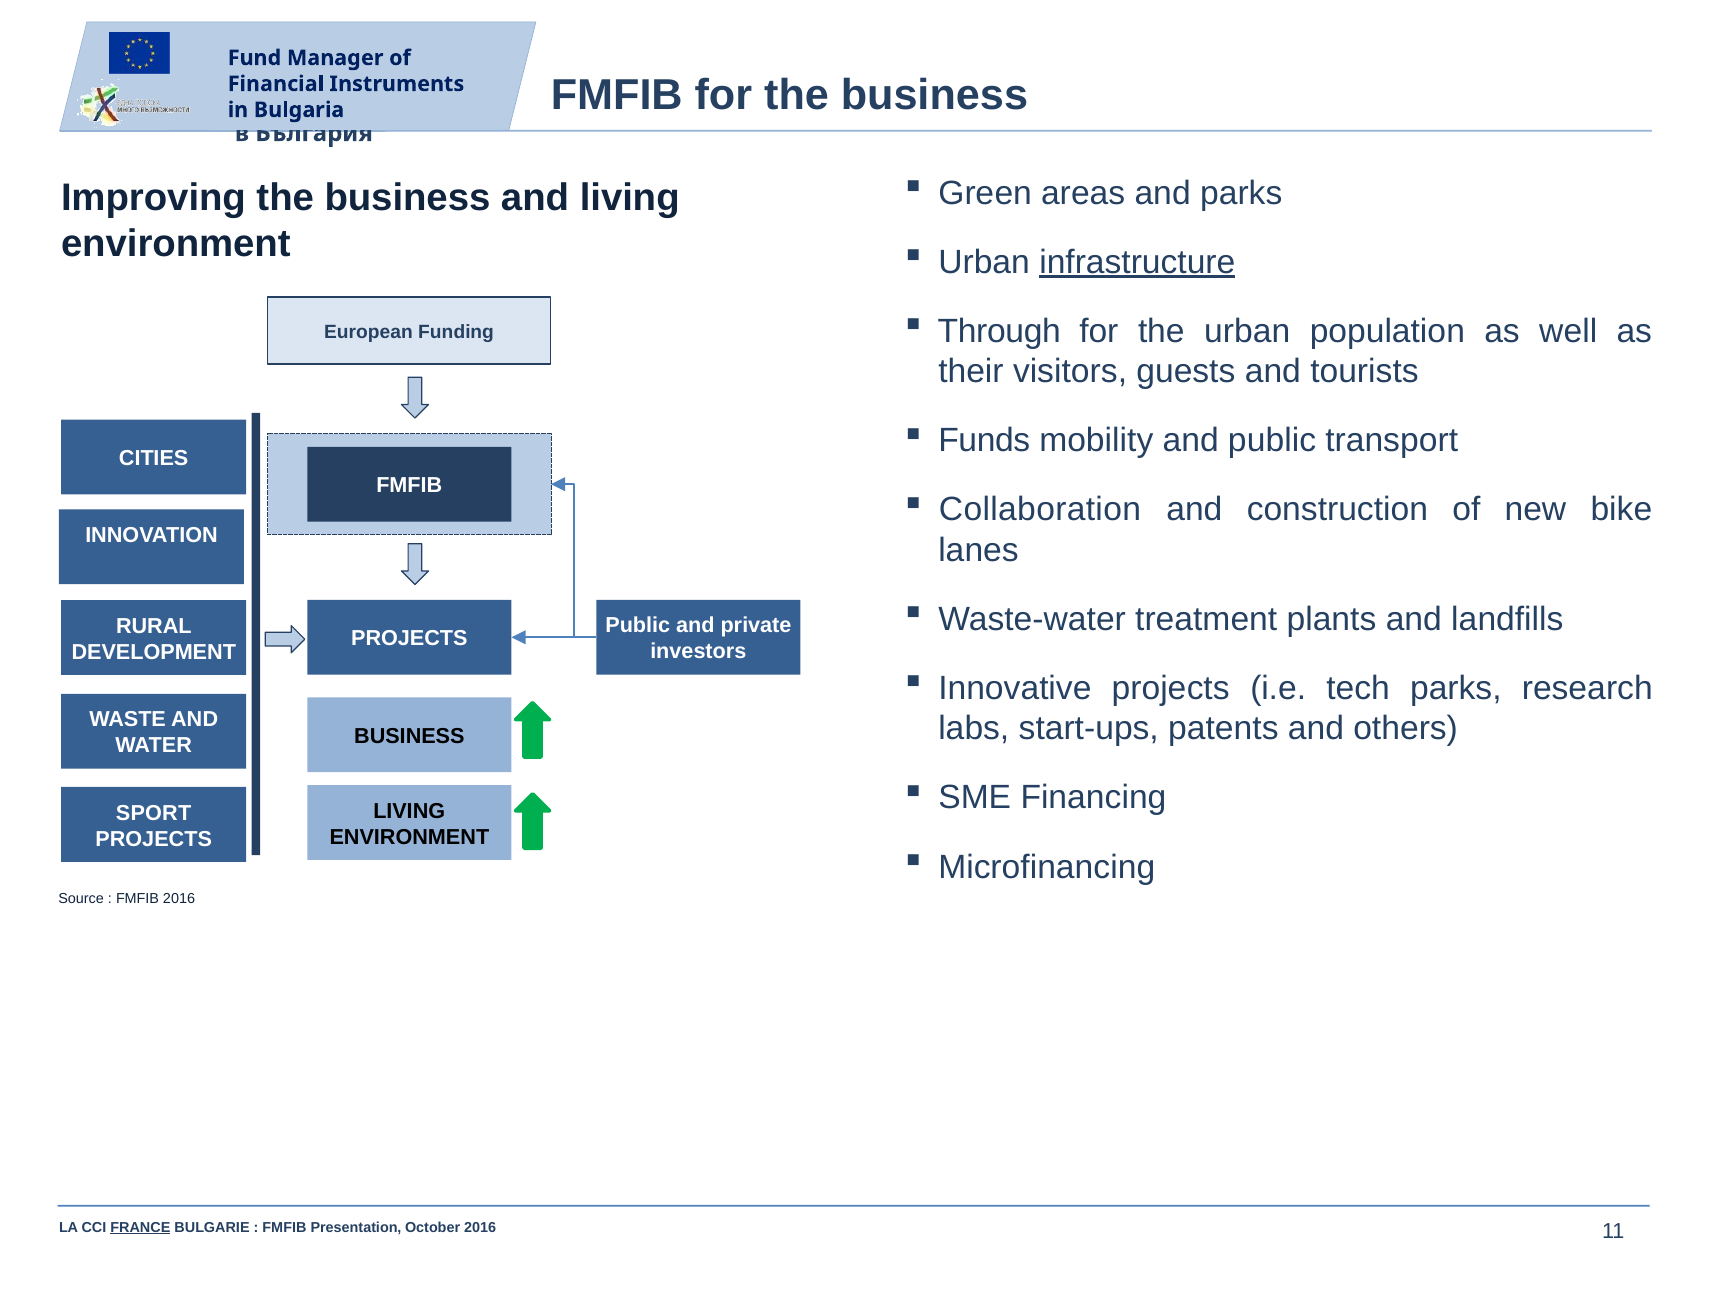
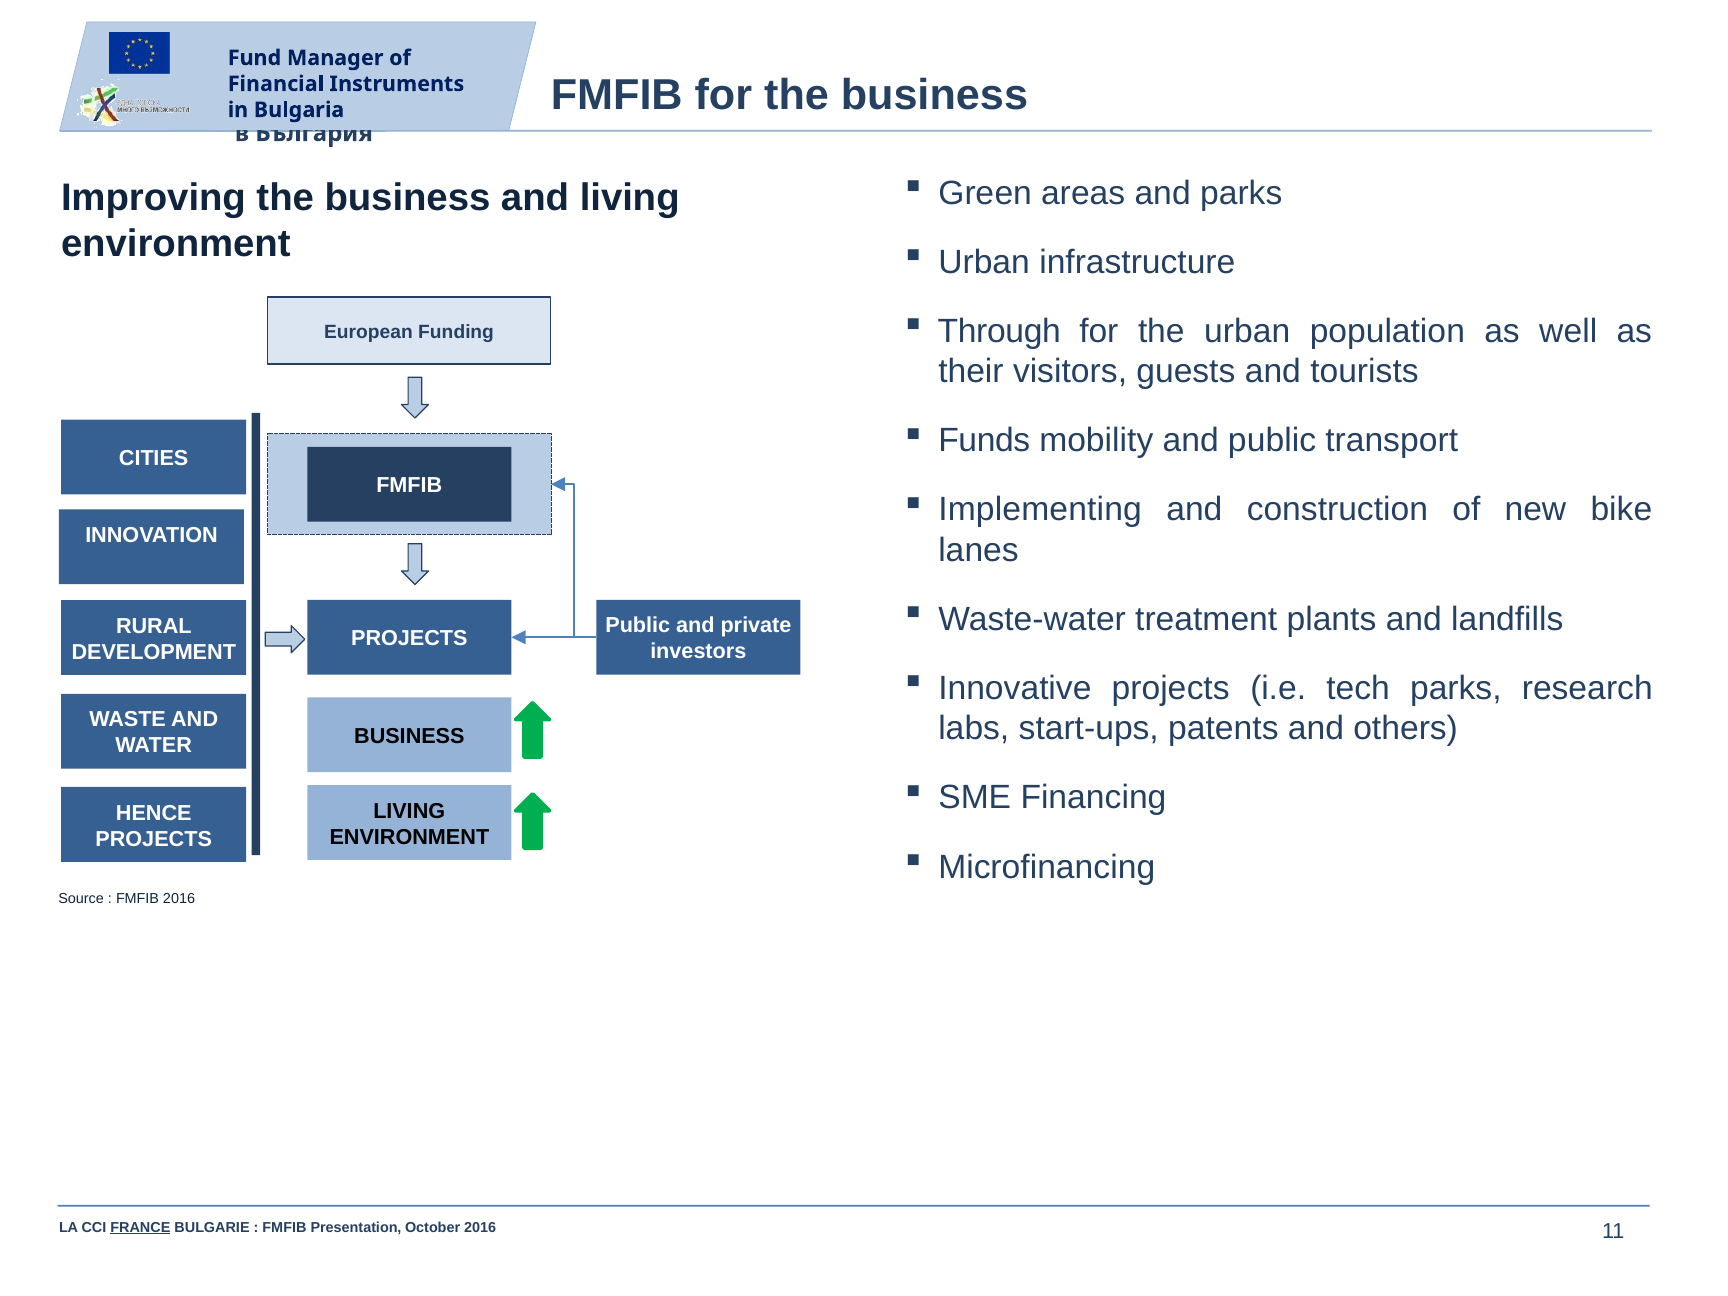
infrastructure underline: present -> none (1137, 262)
Collaboration: Collaboration -> Implementing (1040, 510)
SPORT: SPORT -> HENCE (154, 813)
